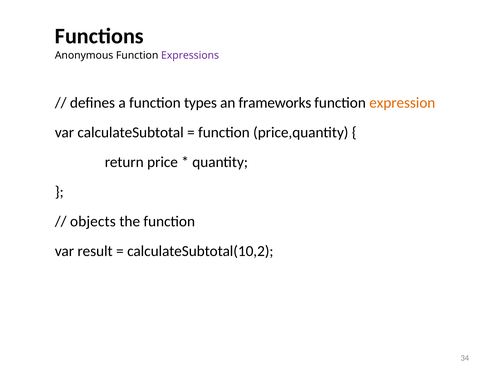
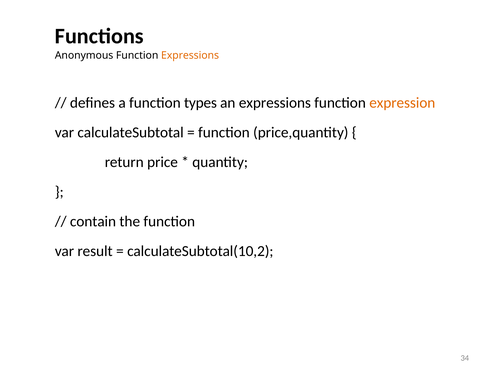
Expressions colour: purple -> orange (190, 55)
an frameworks: frameworks -> expressions (275, 103)
objects: objects -> contain (93, 221)
